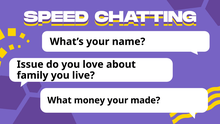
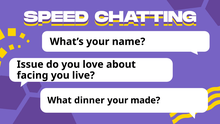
family: family -> facing (32, 75)
money: money -> dinner (89, 100)
